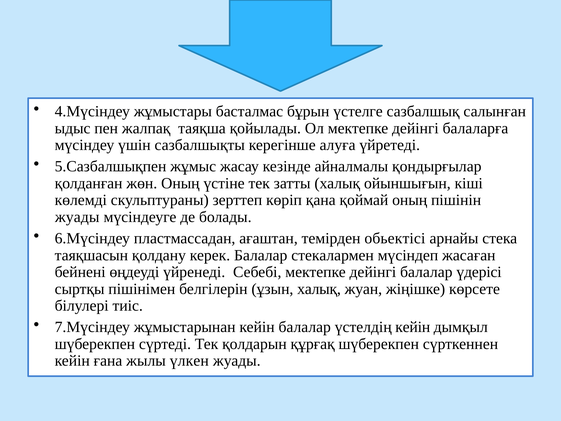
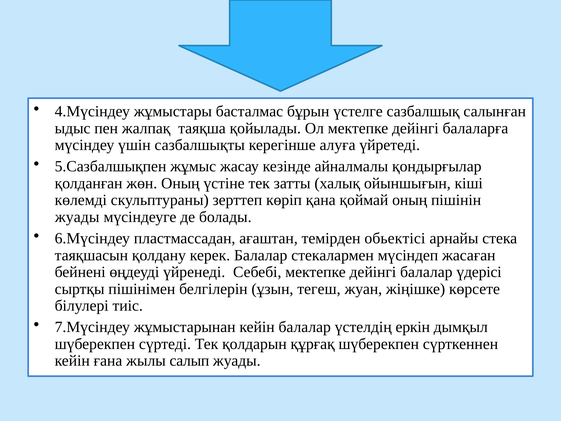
ұзын халық: халық -> тегеш (319, 289)
үстелдің кейін: кейін -> еркін (413, 327)
үлкен: үлкен -> салып (189, 360)
